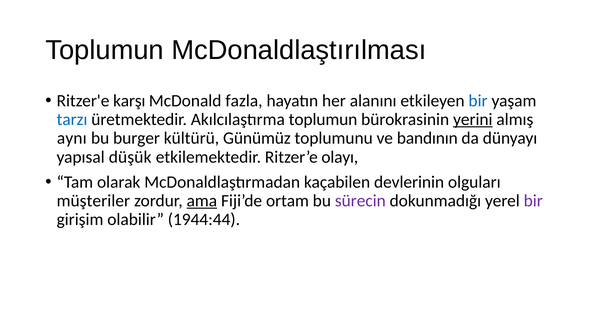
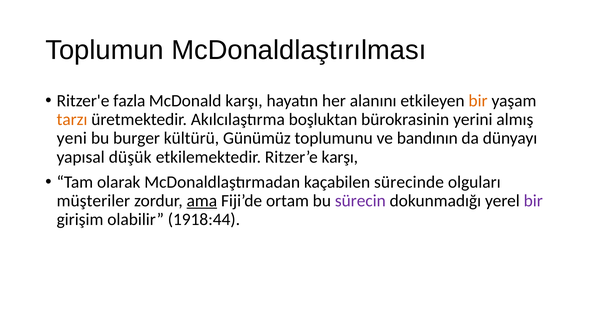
karşı: karşı -> fazla (129, 101)
McDonald fazla: fazla -> karşı (244, 101)
bir colour: blue -> orange (478, 101)
tarzı colour: blue -> orange (72, 120)
Akılcılaştırma toplumun: toplumun -> boşluktan (323, 120)
yerini underline: present -> none (473, 120)
aynı: aynı -> yeni (72, 138)
Ritzer’e olayı: olayı -> karşı (340, 157)
devlerinin: devlerinin -> sürecinde (409, 182)
1944:44: 1944:44 -> 1918:44 (204, 220)
